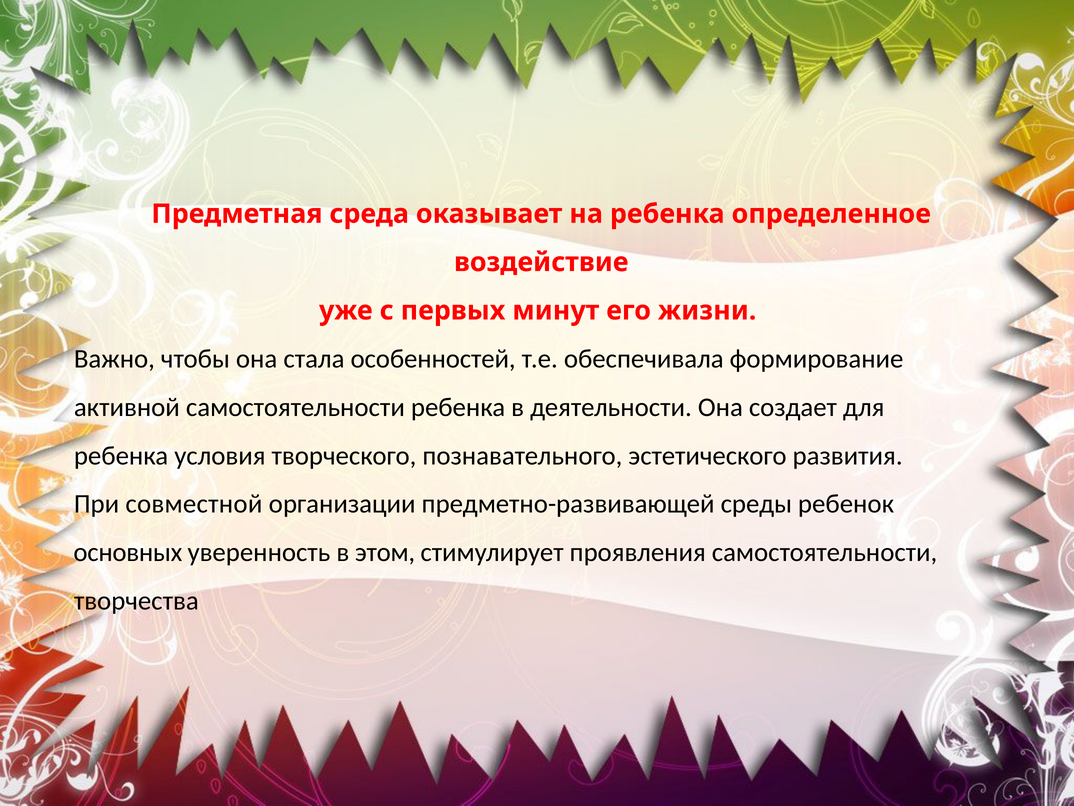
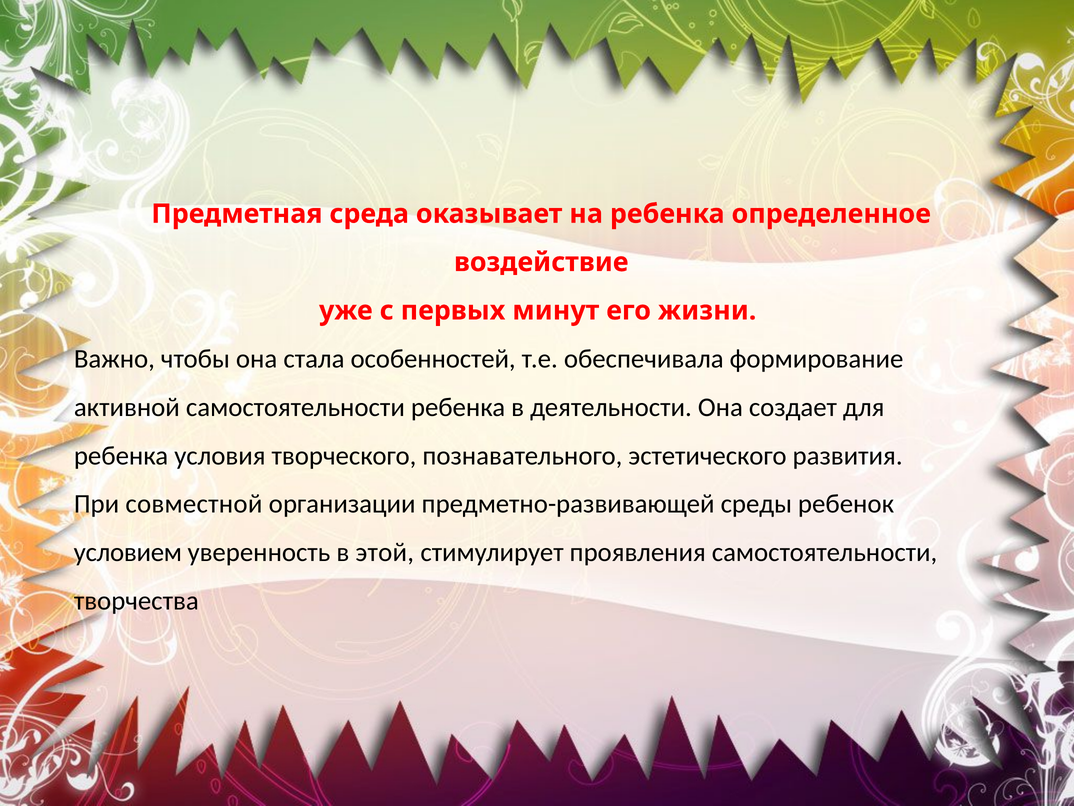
основных: основных -> условием (128, 552)
этом: этом -> этой (385, 552)
